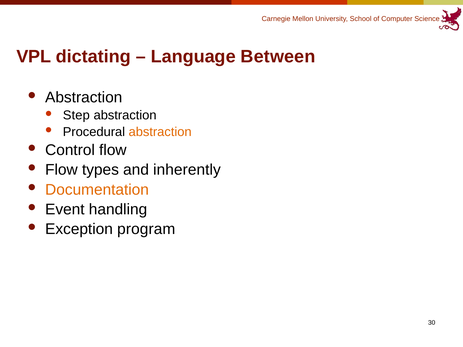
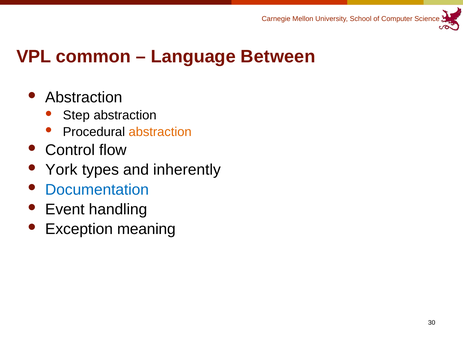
dictating: dictating -> common (93, 57)
Flow: Flow -> York (61, 170)
Documentation colour: orange -> blue (97, 190)
program: program -> meaning (146, 229)
